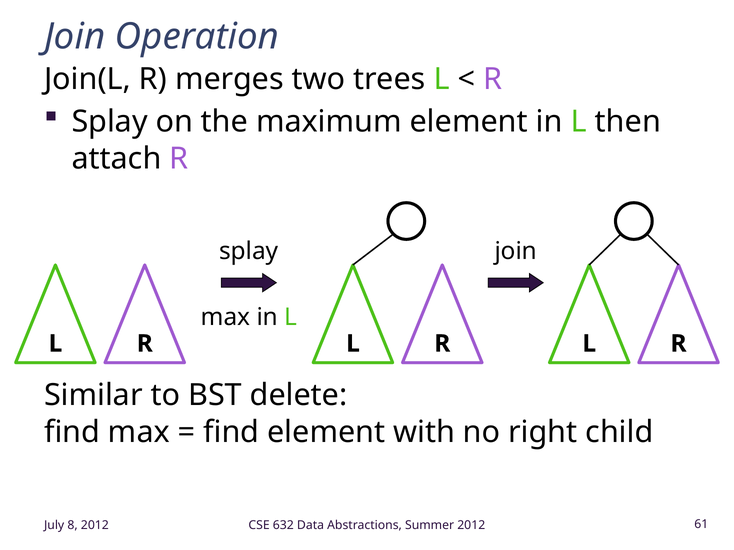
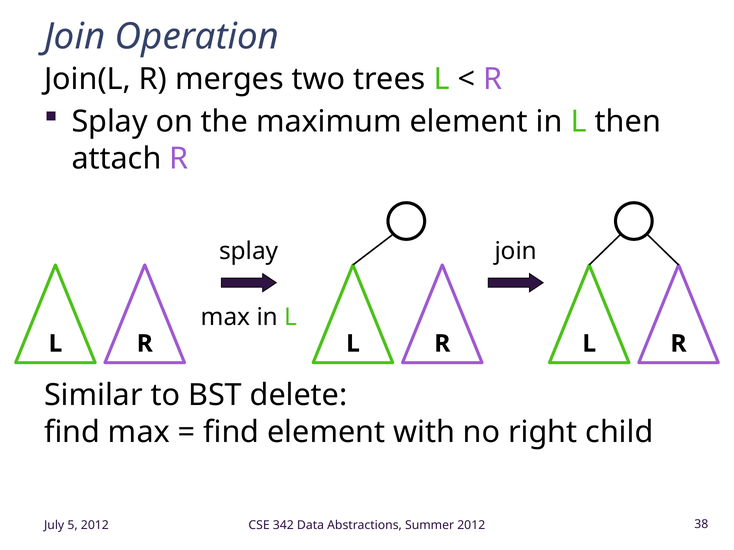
8: 8 -> 5 (73, 526)
632: 632 -> 342 (283, 526)
61: 61 -> 38 (701, 525)
